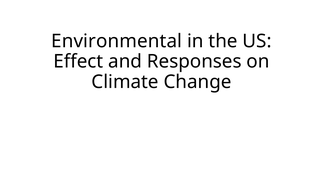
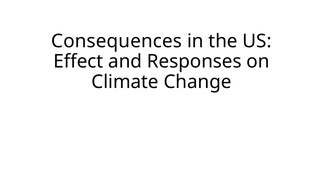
Environmental: Environmental -> Consequences (117, 41)
